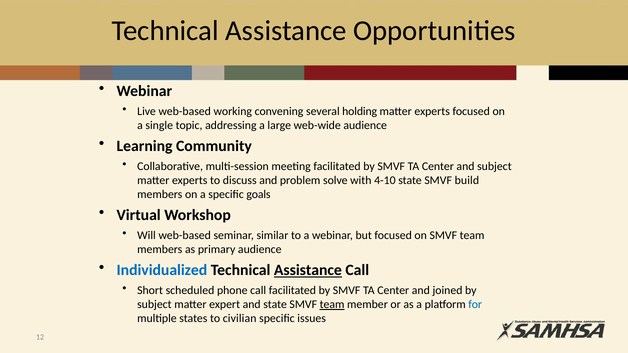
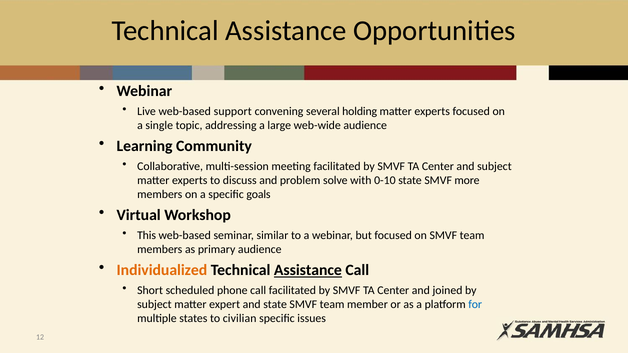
working: working -> support (233, 112)
4-10: 4-10 -> 0-10 (385, 181)
build: build -> more (467, 181)
Will: Will -> This (147, 236)
Individualized colour: blue -> orange (162, 270)
team underline: present -> none (332, 305)
